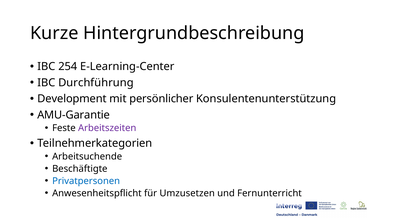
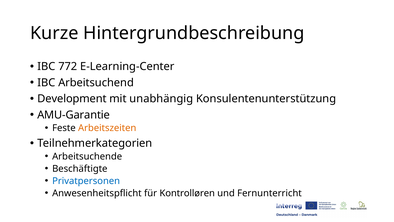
254: 254 -> 772 (68, 66)
Durchführung: Durchführung -> Arbeitsuchend (96, 82)
persönlicher: persönlicher -> unabhängig (161, 99)
Arbeitszeiten colour: purple -> orange (107, 128)
Umzusetzen: Umzusetzen -> Kontrolløren (187, 193)
